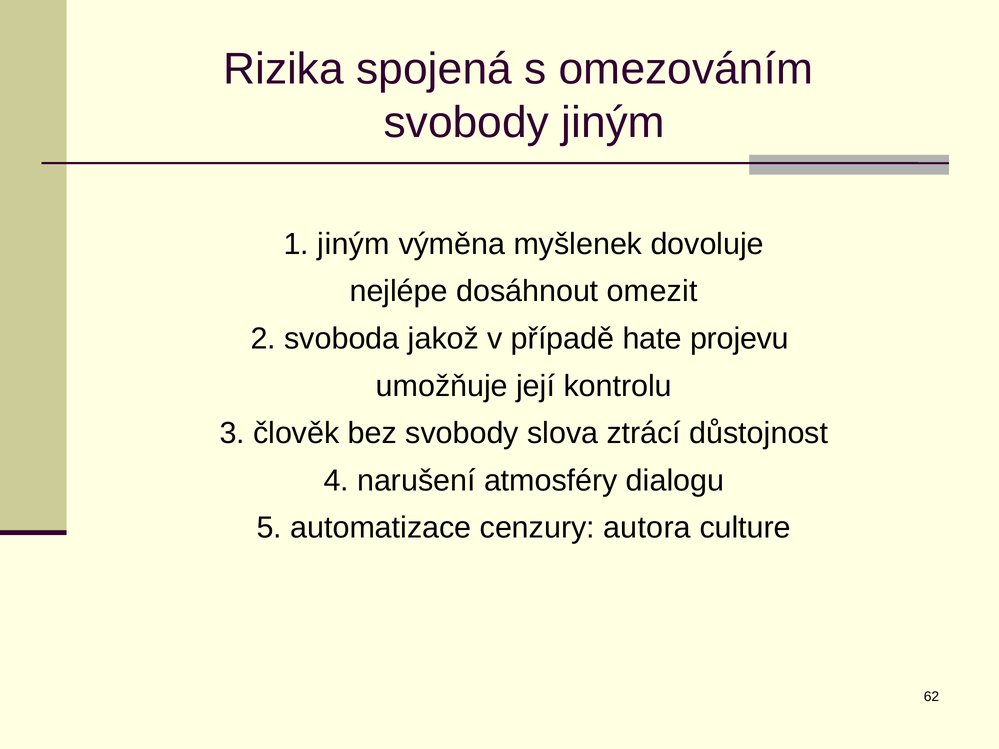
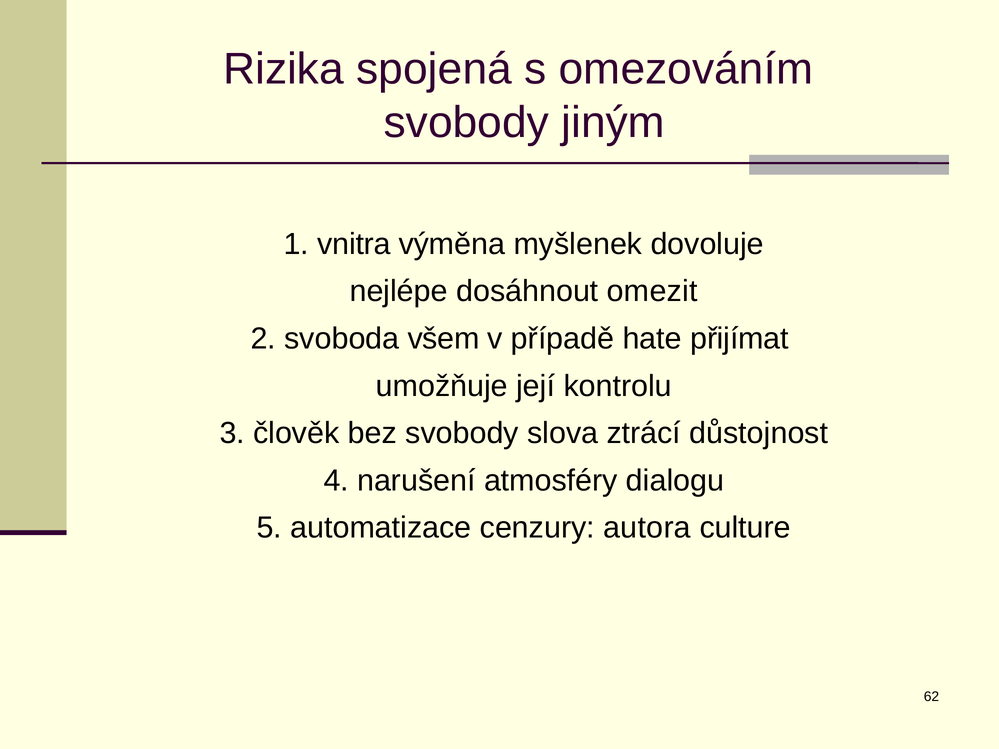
1 jiným: jiným -> vnitra (354, 244)
jakož: jakož -> všem (444, 339)
projevu: projevu -> přijímat (739, 339)
